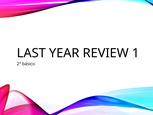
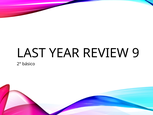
1: 1 -> 9 (136, 53)
